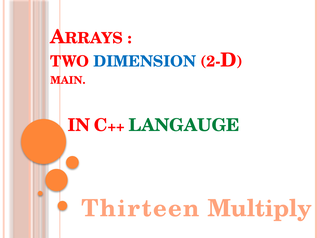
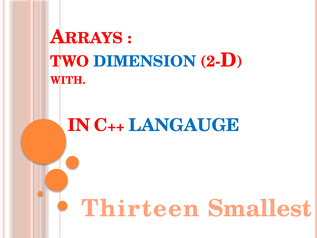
MAIN: MAIN -> WITH (68, 80)
LANGAUGE colour: green -> blue (184, 125)
Multiply: Multiply -> Smallest (260, 208)
